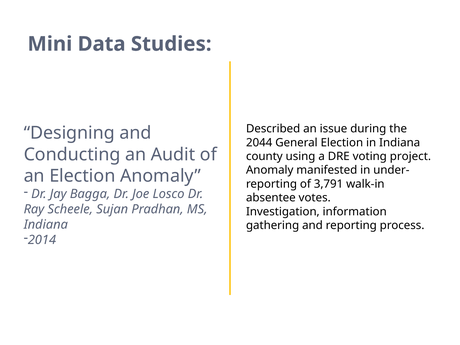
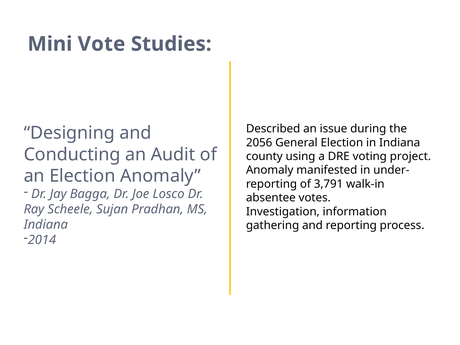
Data: Data -> Vote (101, 44)
2044: 2044 -> 2056 (259, 143)
